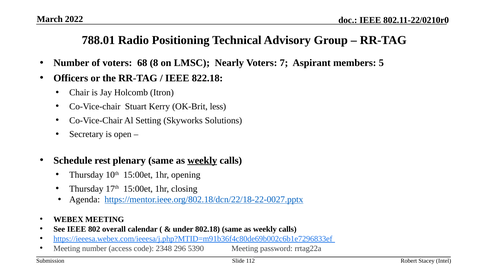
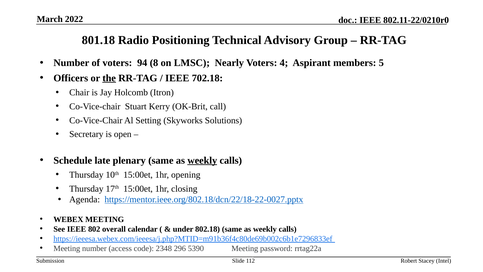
788.01: 788.01 -> 801.18 (98, 40)
68: 68 -> 94 (142, 63)
7: 7 -> 4 (284, 63)
the underline: none -> present (109, 78)
822.18: 822.18 -> 702.18 (207, 78)
less: less -> call (218, 106)
rest: rest -> late (102, 160)
